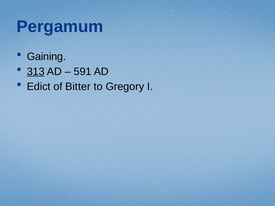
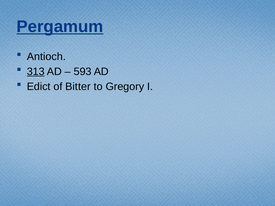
Pergamum underline: none -> present (60, 27)
Gaining: Gaining -> Antioch (46, 57)
591: 591 -> 593 (83, 72)
